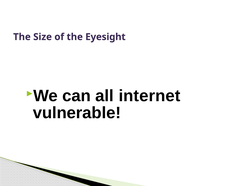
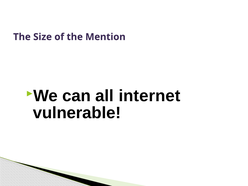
Eyesight: Eyesight -> Mention (105, 37)
